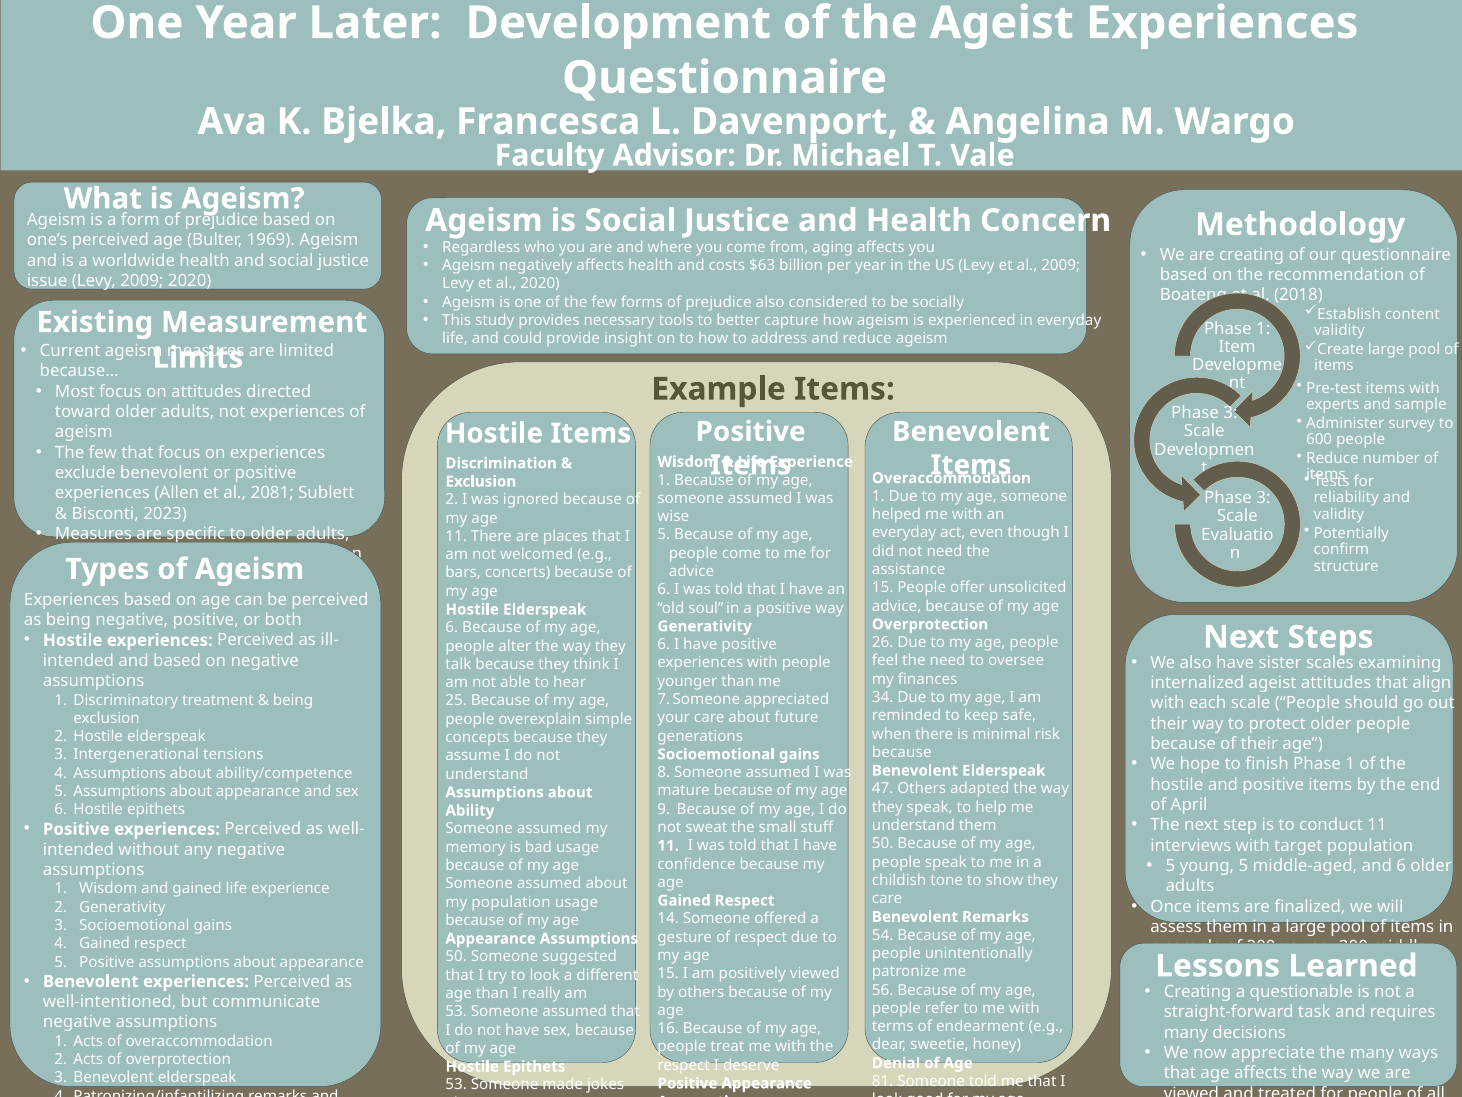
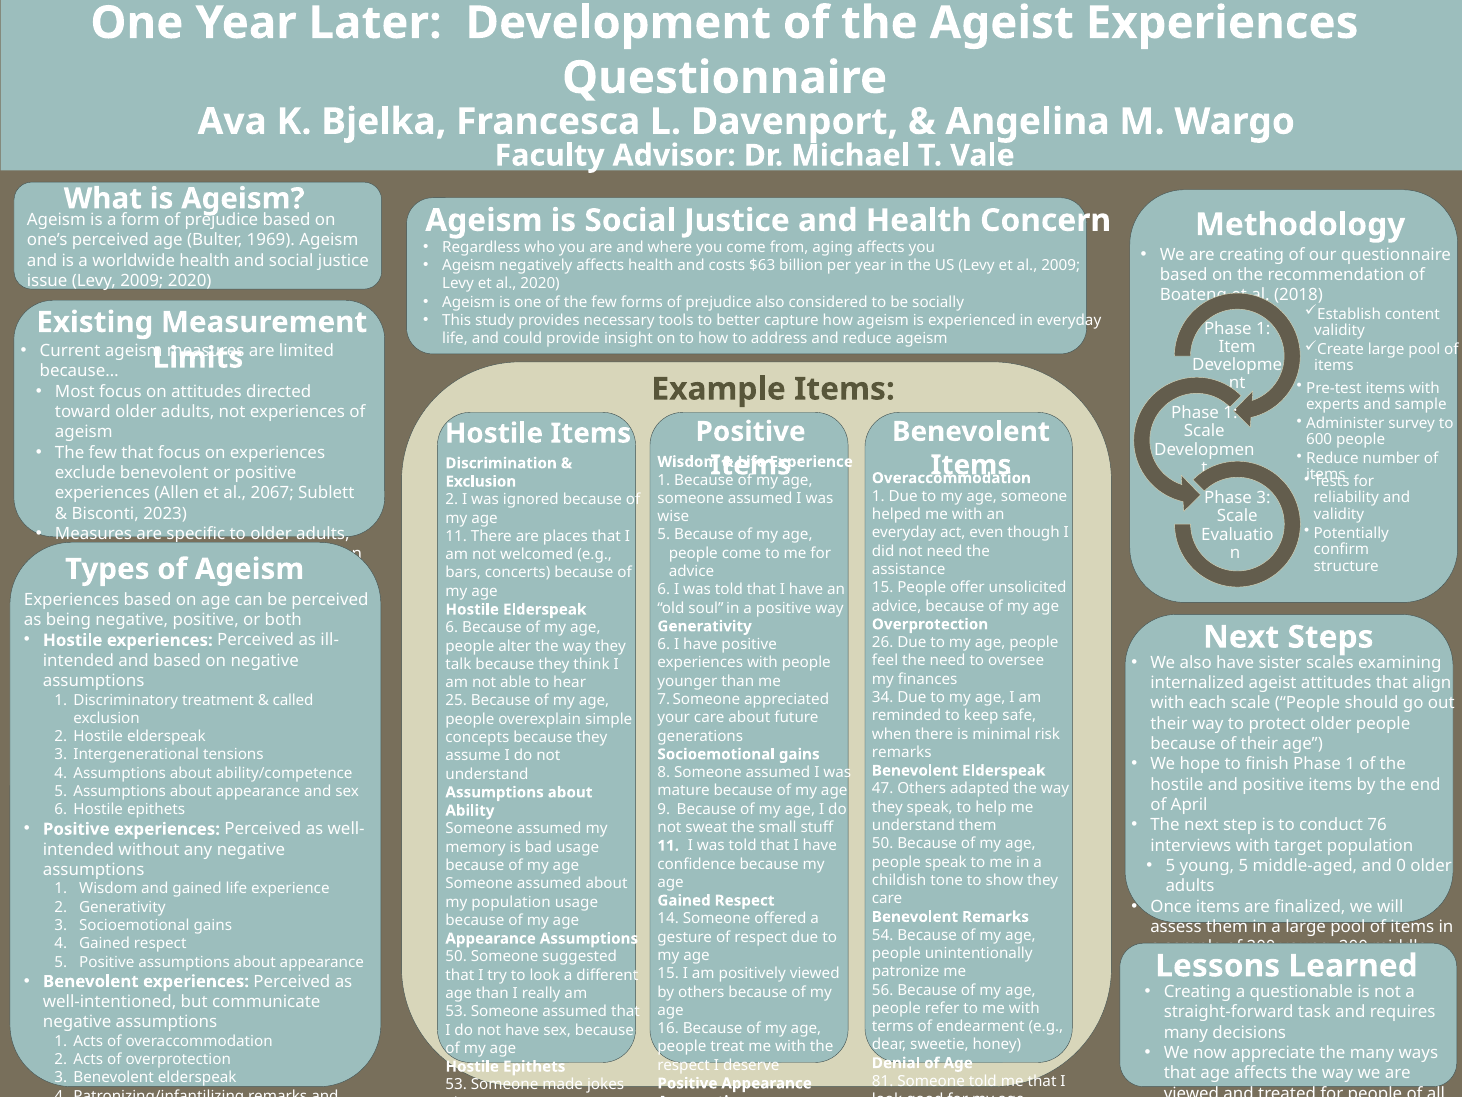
3: 3 -> 1 (1230, 413)
2081: 2081 -> 2067 (272, 493)
being: being -> called (293, 700)
because: because -> remarks (902, 752)
conduct 11: 11 -> 76 (1377, 825)
and 6: 6 -> 0 (1401, 865)
